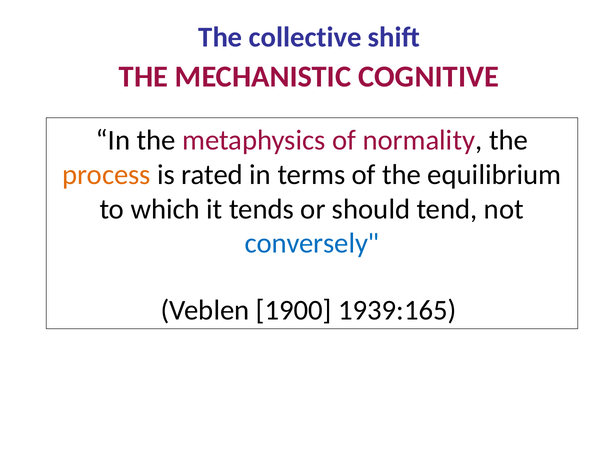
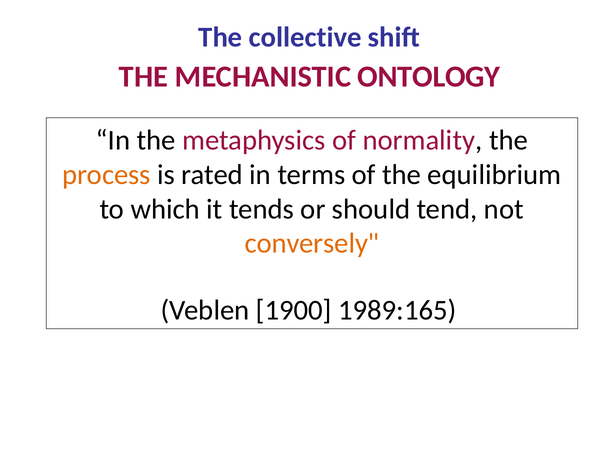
COGNITIVE: COGNITIVE -> ONTOLOGY (429, 77)
conversely colour: blue -> orange (312, 244)
1939:165: 1939:165 -> 1989:165 (397, 311)
